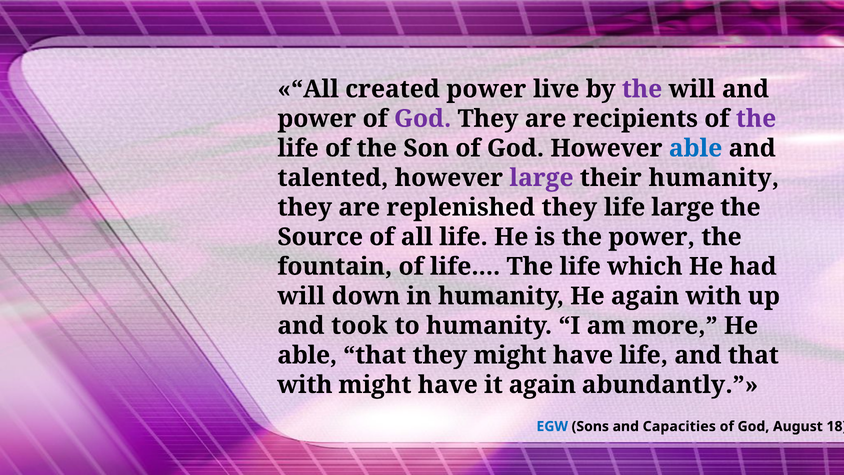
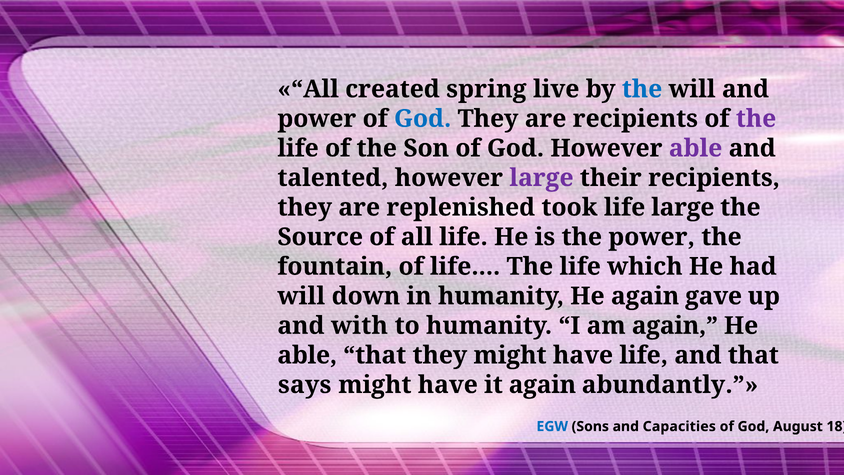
created power: power -> spring (486, 89)
the colour: purple -> blue (642, 89)
God colour: purple -> blue (423, 119)
able colour: blue -> purple (696, 148)
their humanity: humanity -> recipients (714, 178)
replenished they: they -> took (569, 207)
again with: with -> gave (714, 296)
took: took -> with (359, 326)
am more: more -> again (675, 326)
with: with -> says (305, 385)
